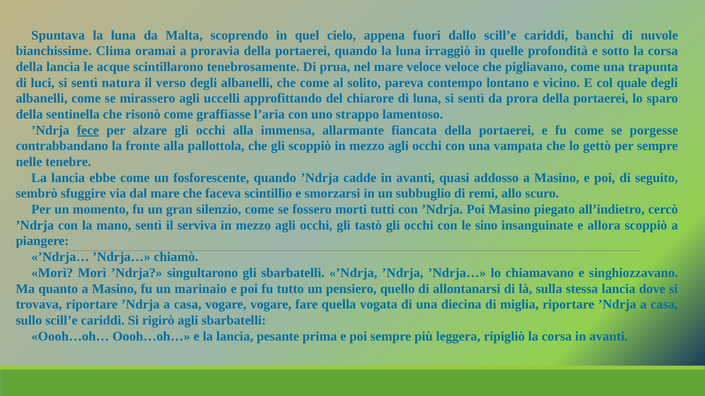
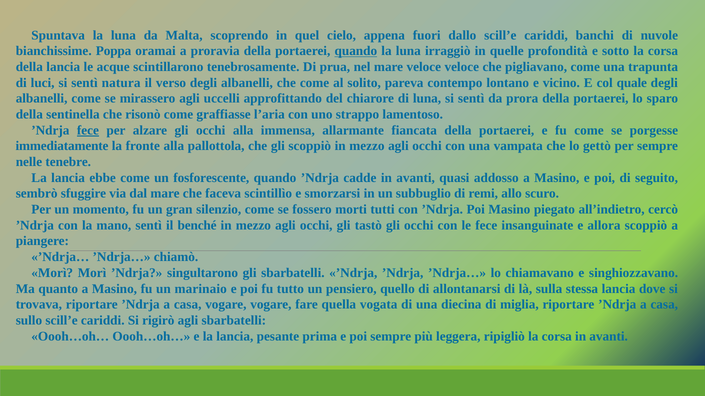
Clima: Clima -> Poppa (114, 51)
quando underline: none -> present (356, 51)
contrabbandano: contrabbandano -> immediatamente (62, 146)
serviva: serviva -> benché (197, 226)
le sino: sino -> fece (486, 226)
